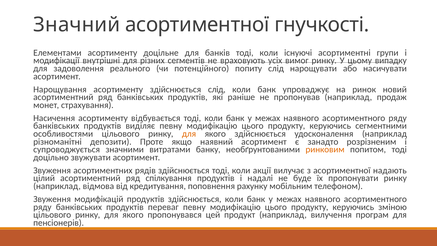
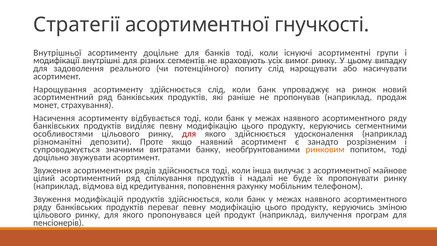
Значний: Значний -> Стратегії (77, 25)
Елементами: Елементами -> Внутрішньої (57, 53)
для colour: orange -> red (189, 134)
акції: акції -> інша (262, 170)
надають: надають -> майнове (390, 170)
